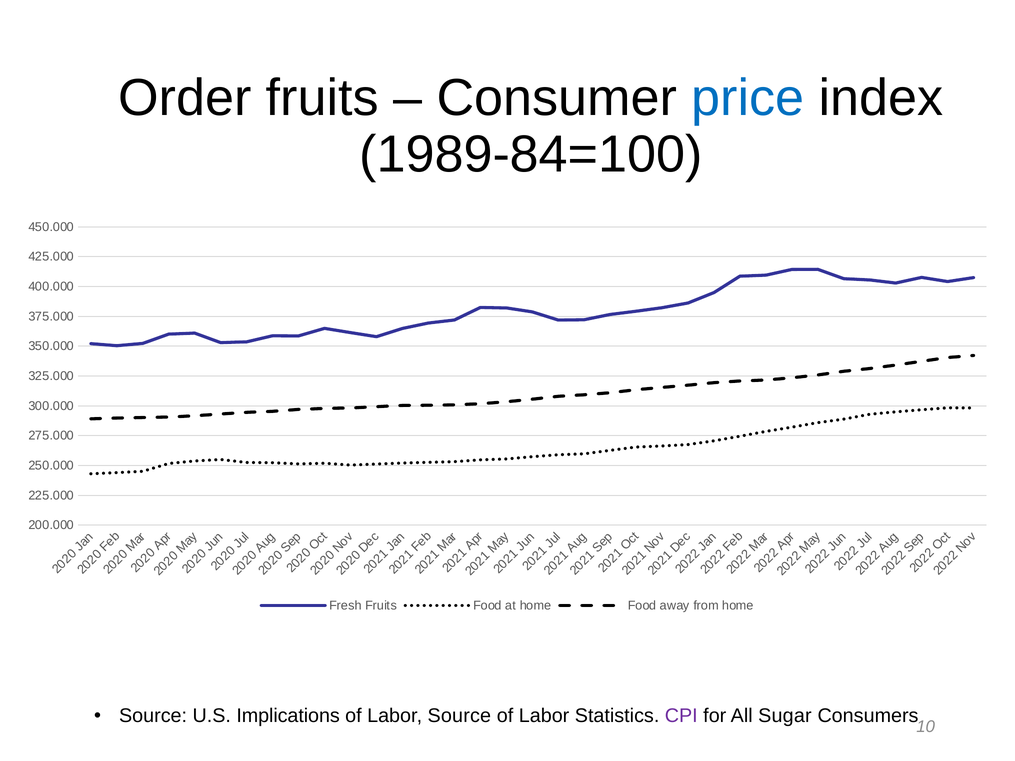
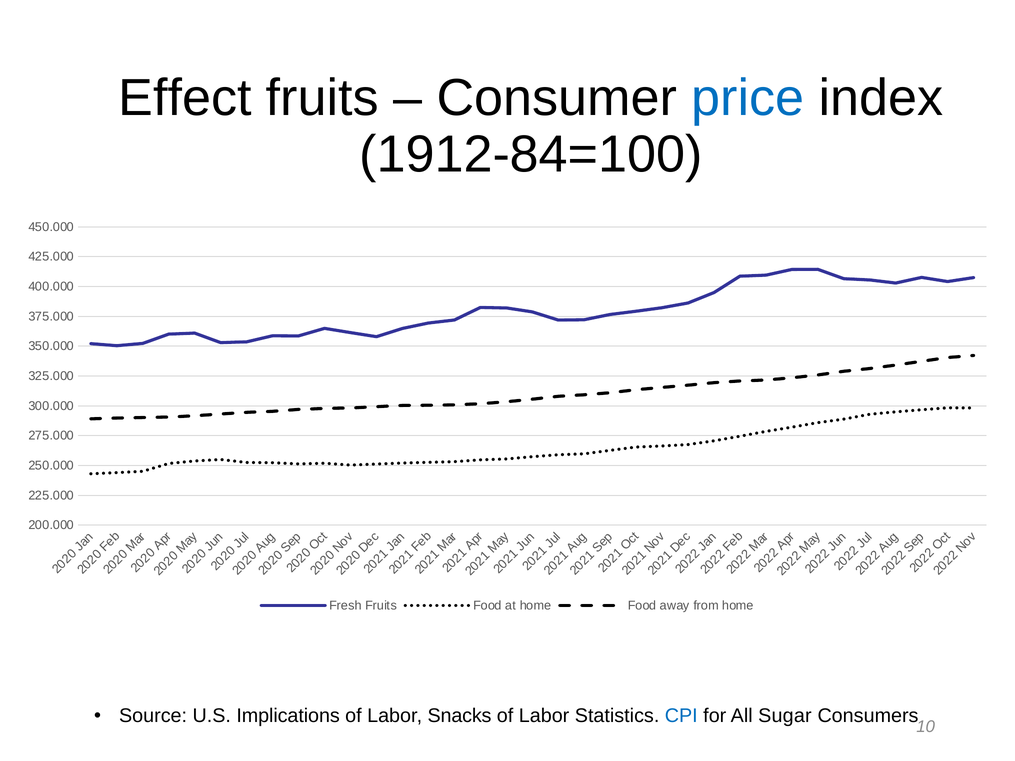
Order: Order -> Effect (185, 98)
1989-84=100: 1989-84=100 -> 1912-84=100 (531, 155)
Labor Source: Source -> Snacks (460, 716)
CPI colour: purple -> blue (681, 716)
